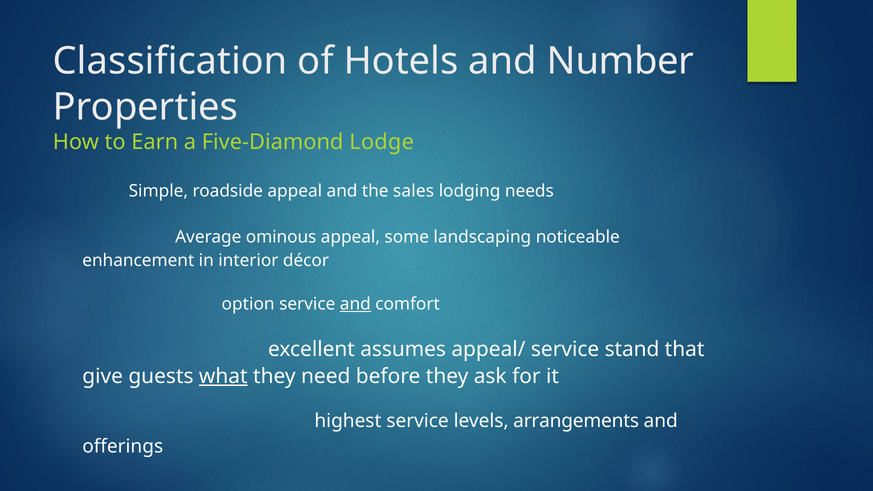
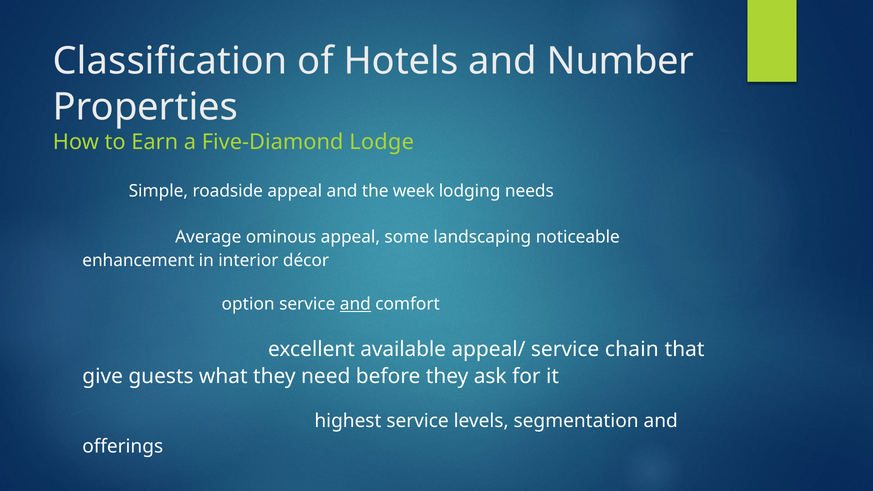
sales: sales -> week (414, 191)
assumes: assumes -> available (403, 349)
stand: stand -> chain (632, 349)
what underline: present -> none (223, 376)
arrangements: arrangements -> segmentation (576, 421)
